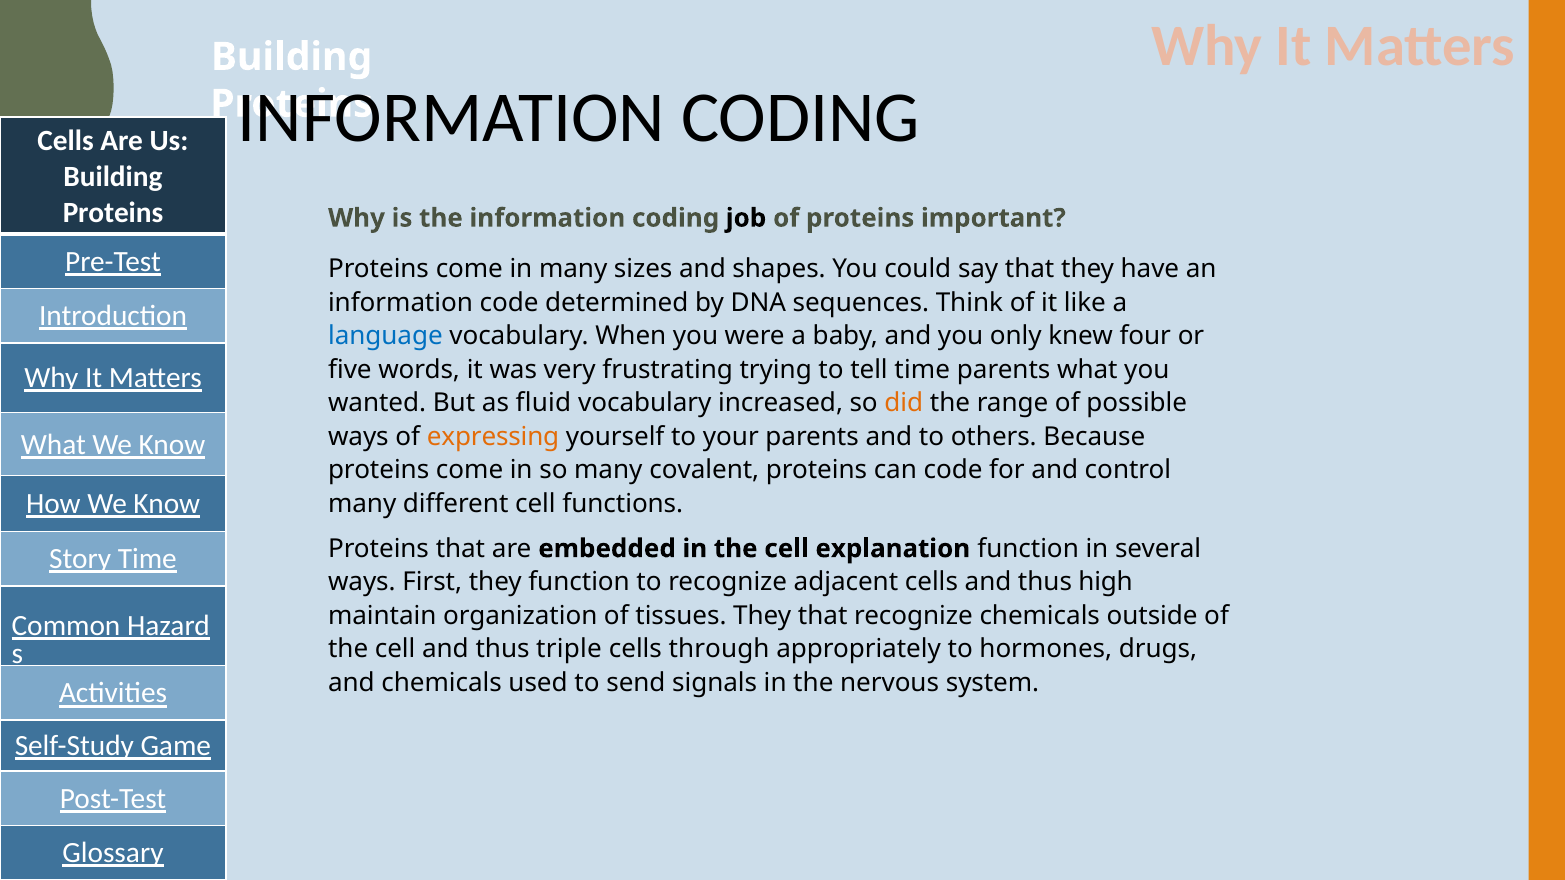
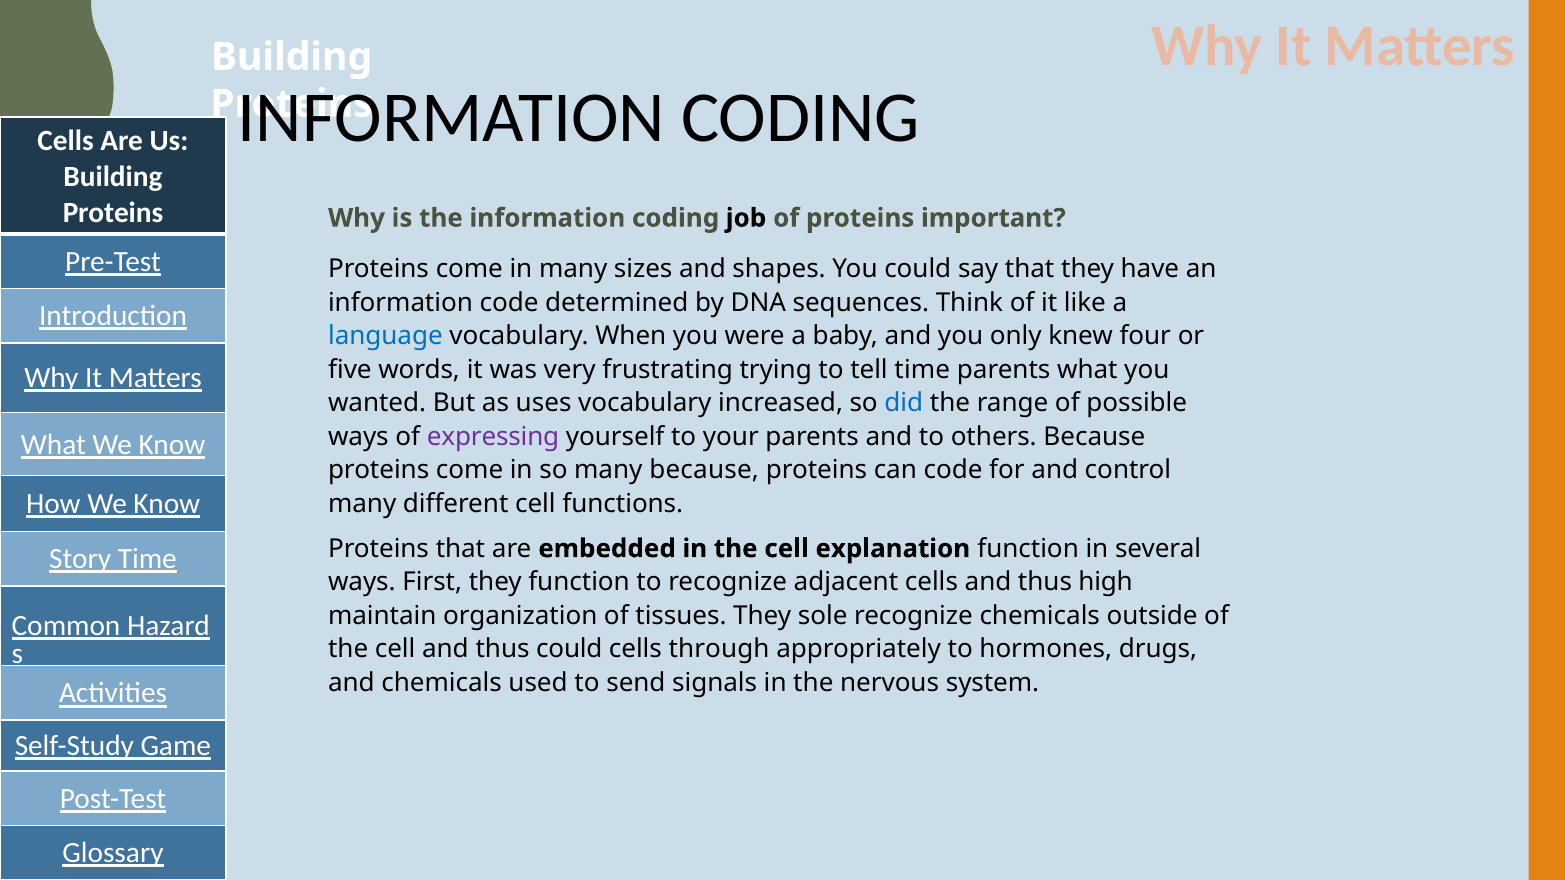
fluid: fluid -> uses (544, 403)
did colour: orange -> blue (904, 403)
expressing colour: orange -> purple (493, 437)
many covalent: covalent -> because (704, 470)
They that: that -> sole (823, 616)
thus triple: triple -> could (569, 649)
